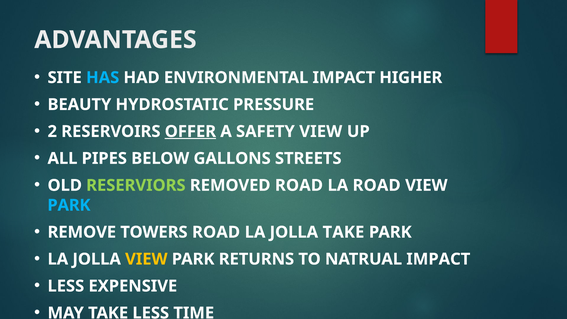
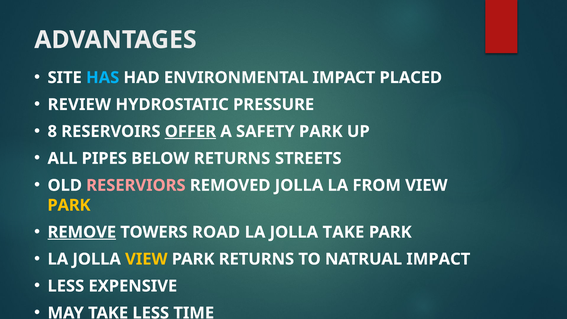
HIGHER: HIGHER -> PLACED (411, 78)
BEAUTY: BEAUTY -> REVIEW (79, 105)
2: 2 -> 8 (52, 131)
SAFETY VIEW: VIEW -> PARK (321, 131)
BELOW GALLONS: GALLONS -> RETURNS (232, 158)
RESERVIORS colour: light green -> pink (136, 185)
REMOVED ROAD: ROAD -> JOLLA (299, 185)
LA ROAD: ROAD -> FROM (377, 185)
PARK colour: light blue -> yellow (69, 205)
REMOVE underline: none -> present (82, 232)
